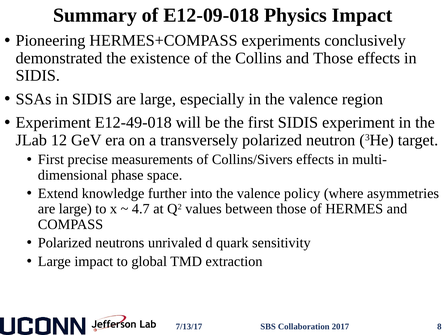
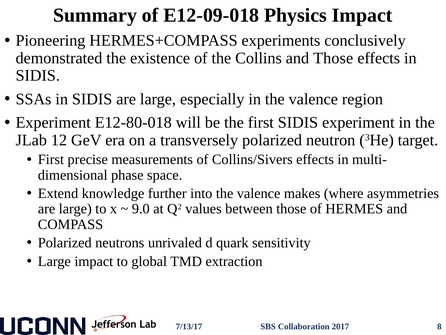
E12-49-018: E12-49-018 -> E12-80-018 (133, 122)
policy: policy -> makes (302, 193)
4.7: 4.7 -> 9.0 (141, 209)
